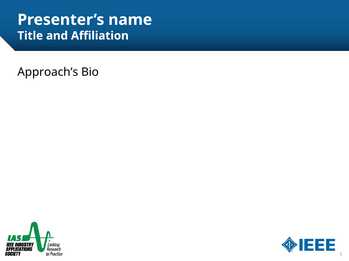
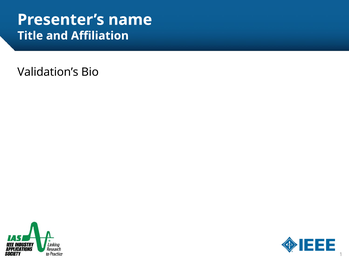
Approach’s: Approach’s -> Validation’s (48, 72)
